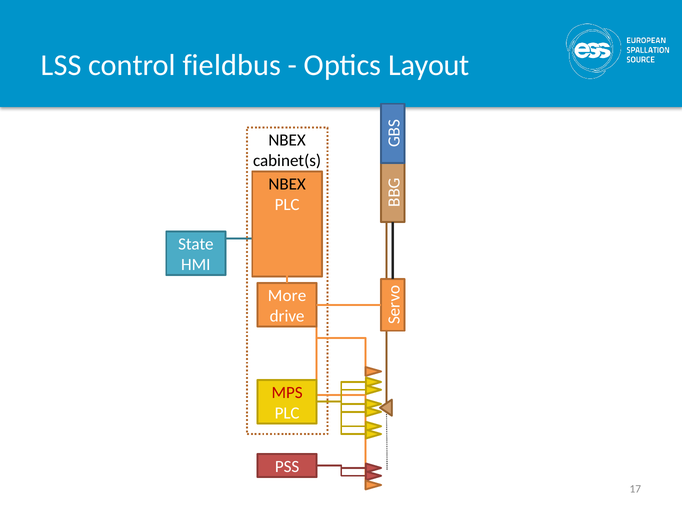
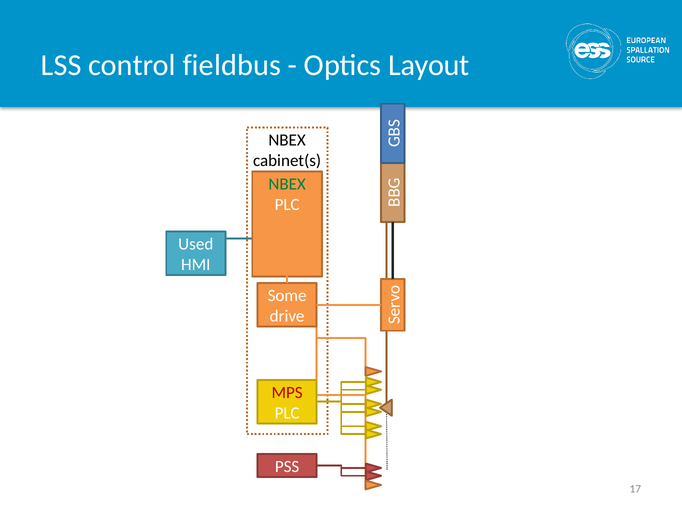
NBEX colour: black -> green (287, 184)
State: State -> Used (196, 244)
More: More -> Some (287, 296)
